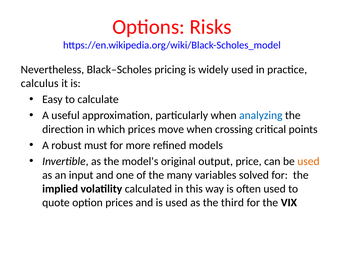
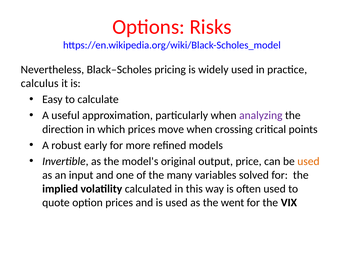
analyzing colour: blue -> purple (261, 115)
must: must -> early (96, 145)
third: third -> went (233, 203)
